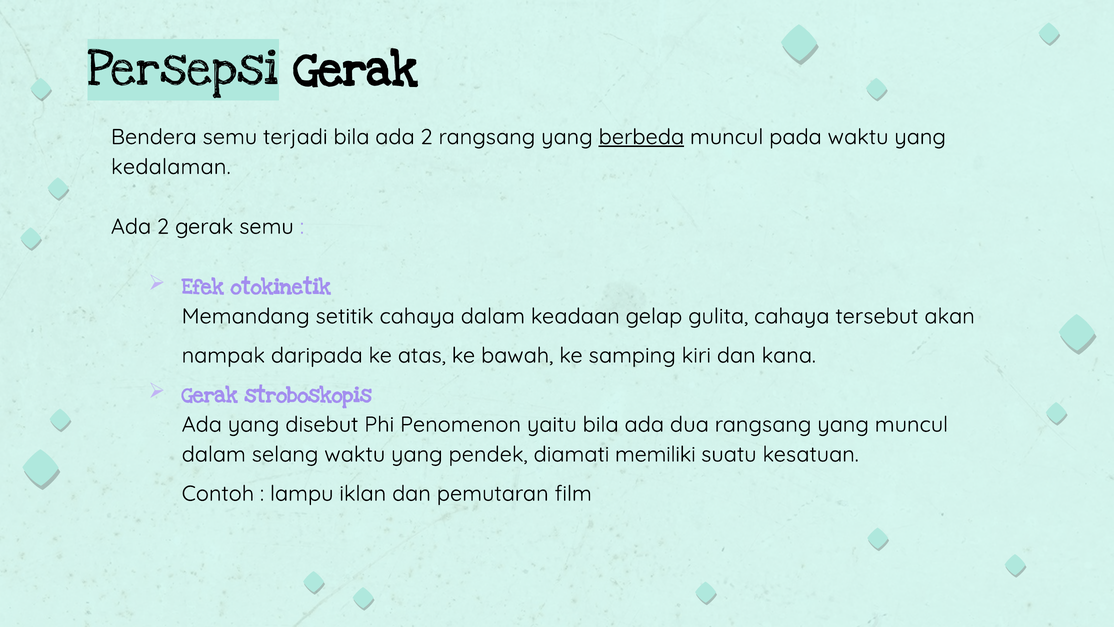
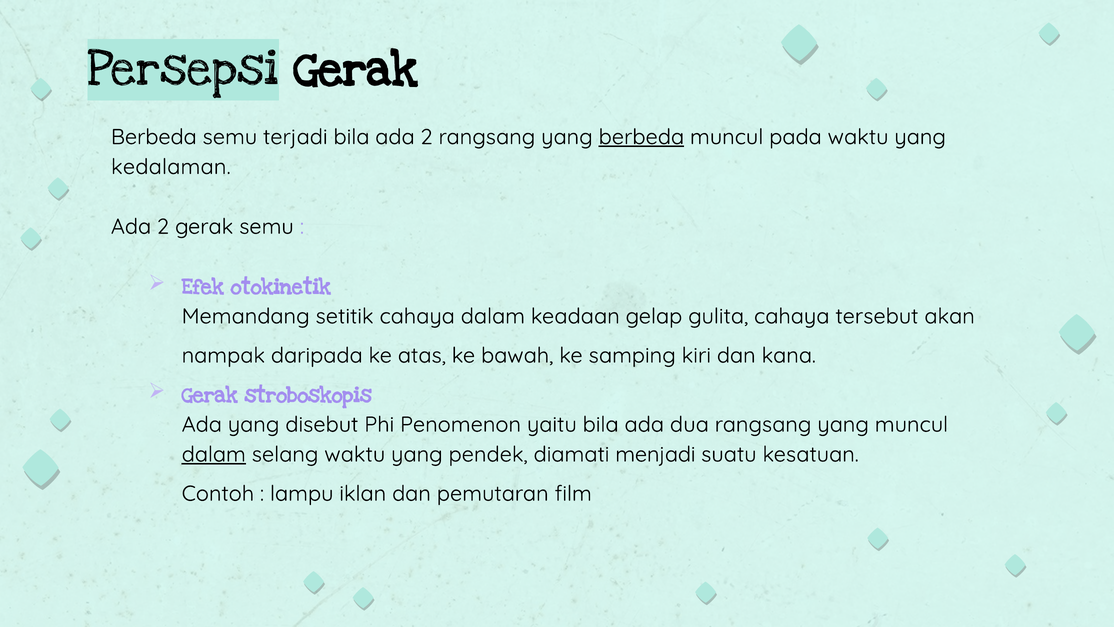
Bendera: Bendera -> Berbeda (154, 137)
dalam underline: none -> present (214, 454)
memiliki: memiliki -> menjadi (655, 454)
